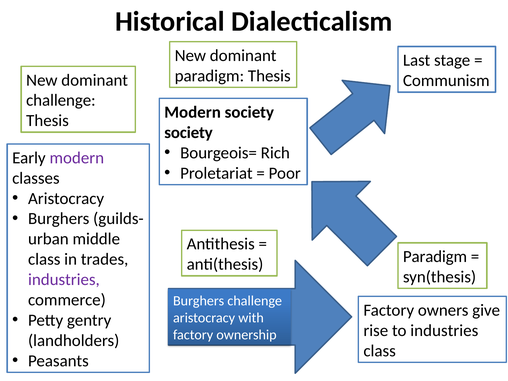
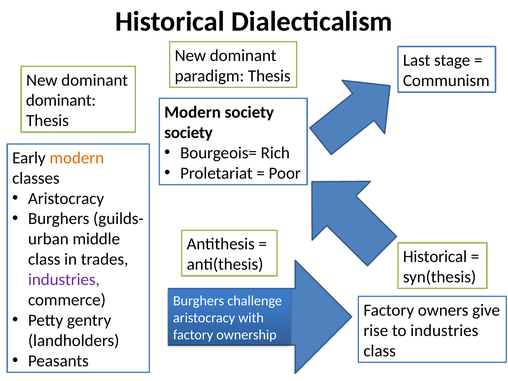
challenge: challenge -> dominant (61, 100)
modern colour: purple -> orange (77, 158)
Paradigm: Paradigm -> Historical (435, 257)
